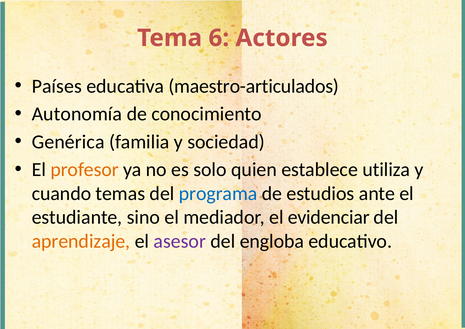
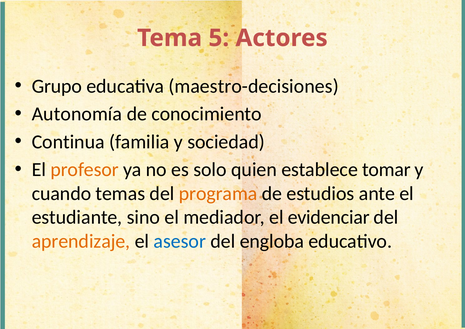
6: 6 -> 5 (219, 38)
Países: Países -> Grupo (57, 86)
maestro-articulados: maestro-articulados -> maestro-decisiones (254, 86)
Genérica: Genérica -> Continua (68, 142)
utiliza: utiliza -> tomar (386, 170)
programa colour: blue -> orange (218, 193)
asesor colour: purple -> blue (180, 241)
